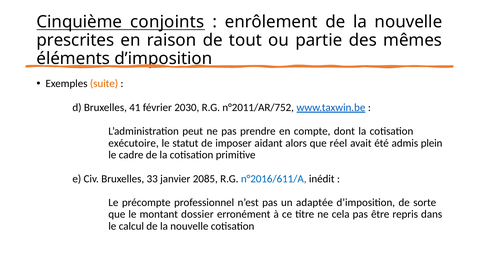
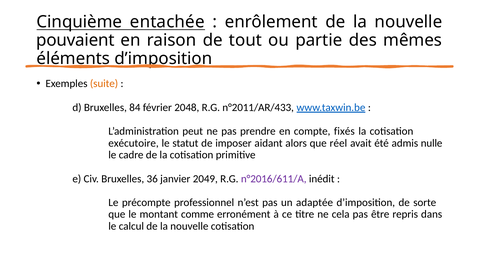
conjoints: conjoints -> entachée (167, 22)
prescrites: prescrites -> pouvaient (75, 40)
41: 41 -> 84 (135, 107)
2030: 2030 -> 2048 (187, 107)
n°2011/AR/752: n°2011/AR/752 -> n°2011/AR/433 (258, 107)
dont: dont -> fixés (344, 131)
plein: plein -> nulle (432, 143)
33: 33 -> 36 (152, 178)
2085: 2085 -> 2049 (205, 178)
n°2016/611/A colour: blue -> purple (274, 178)
dossier: dossier -> comme (198, 214)
